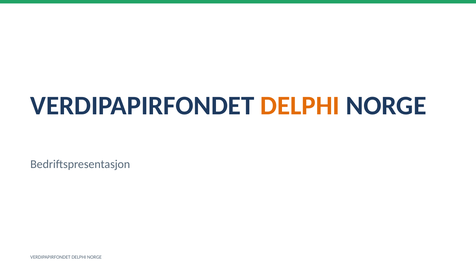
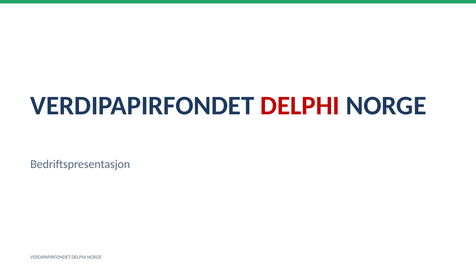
DELPHI colour: orange -> red (300, 106)
